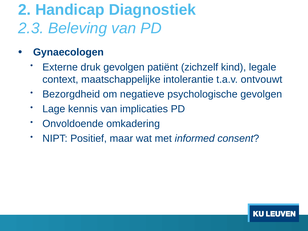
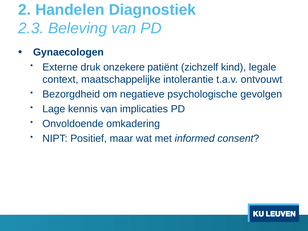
Handicap: Handicap -> Handelen (70, 10)
druk gevolgen: gevolgen -> onzekere (124, 67)
